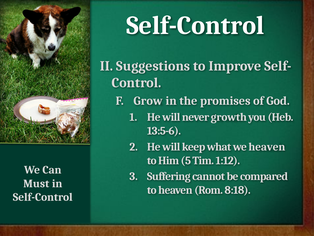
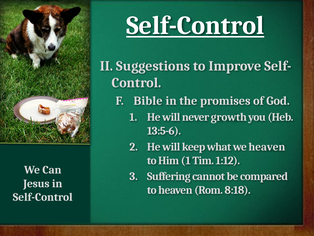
Self-Control underline: none -> present (195, 25)
Grow: Grow -> Bible (148, 101)
Him 5: 5 -> 1 (186, 160)
Must: Must -> Jesus (36, 183)
